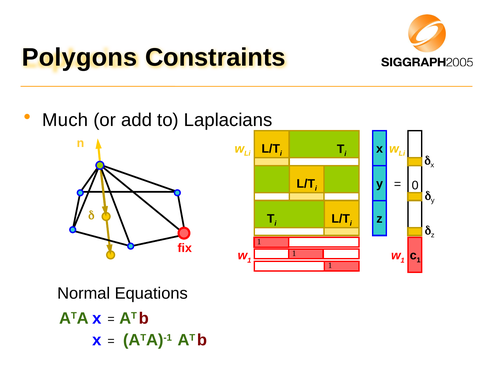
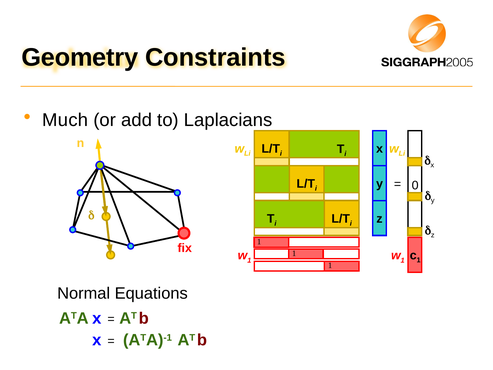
Polygons: Polygons -> Geometry (80, 58)
